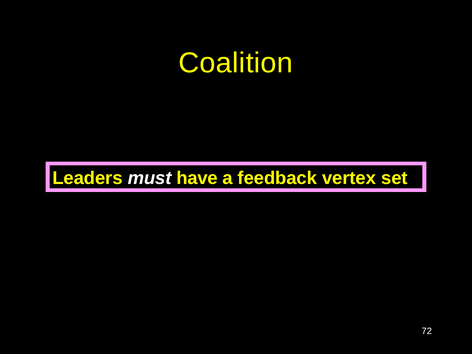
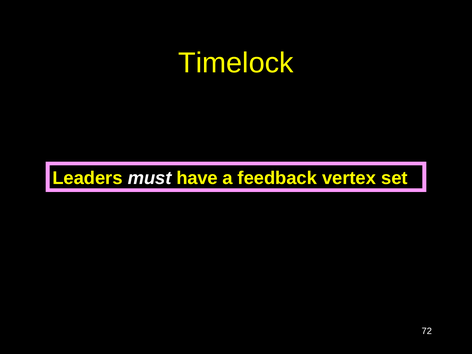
Coalition: Coalition -> Timelock (236, 63)
